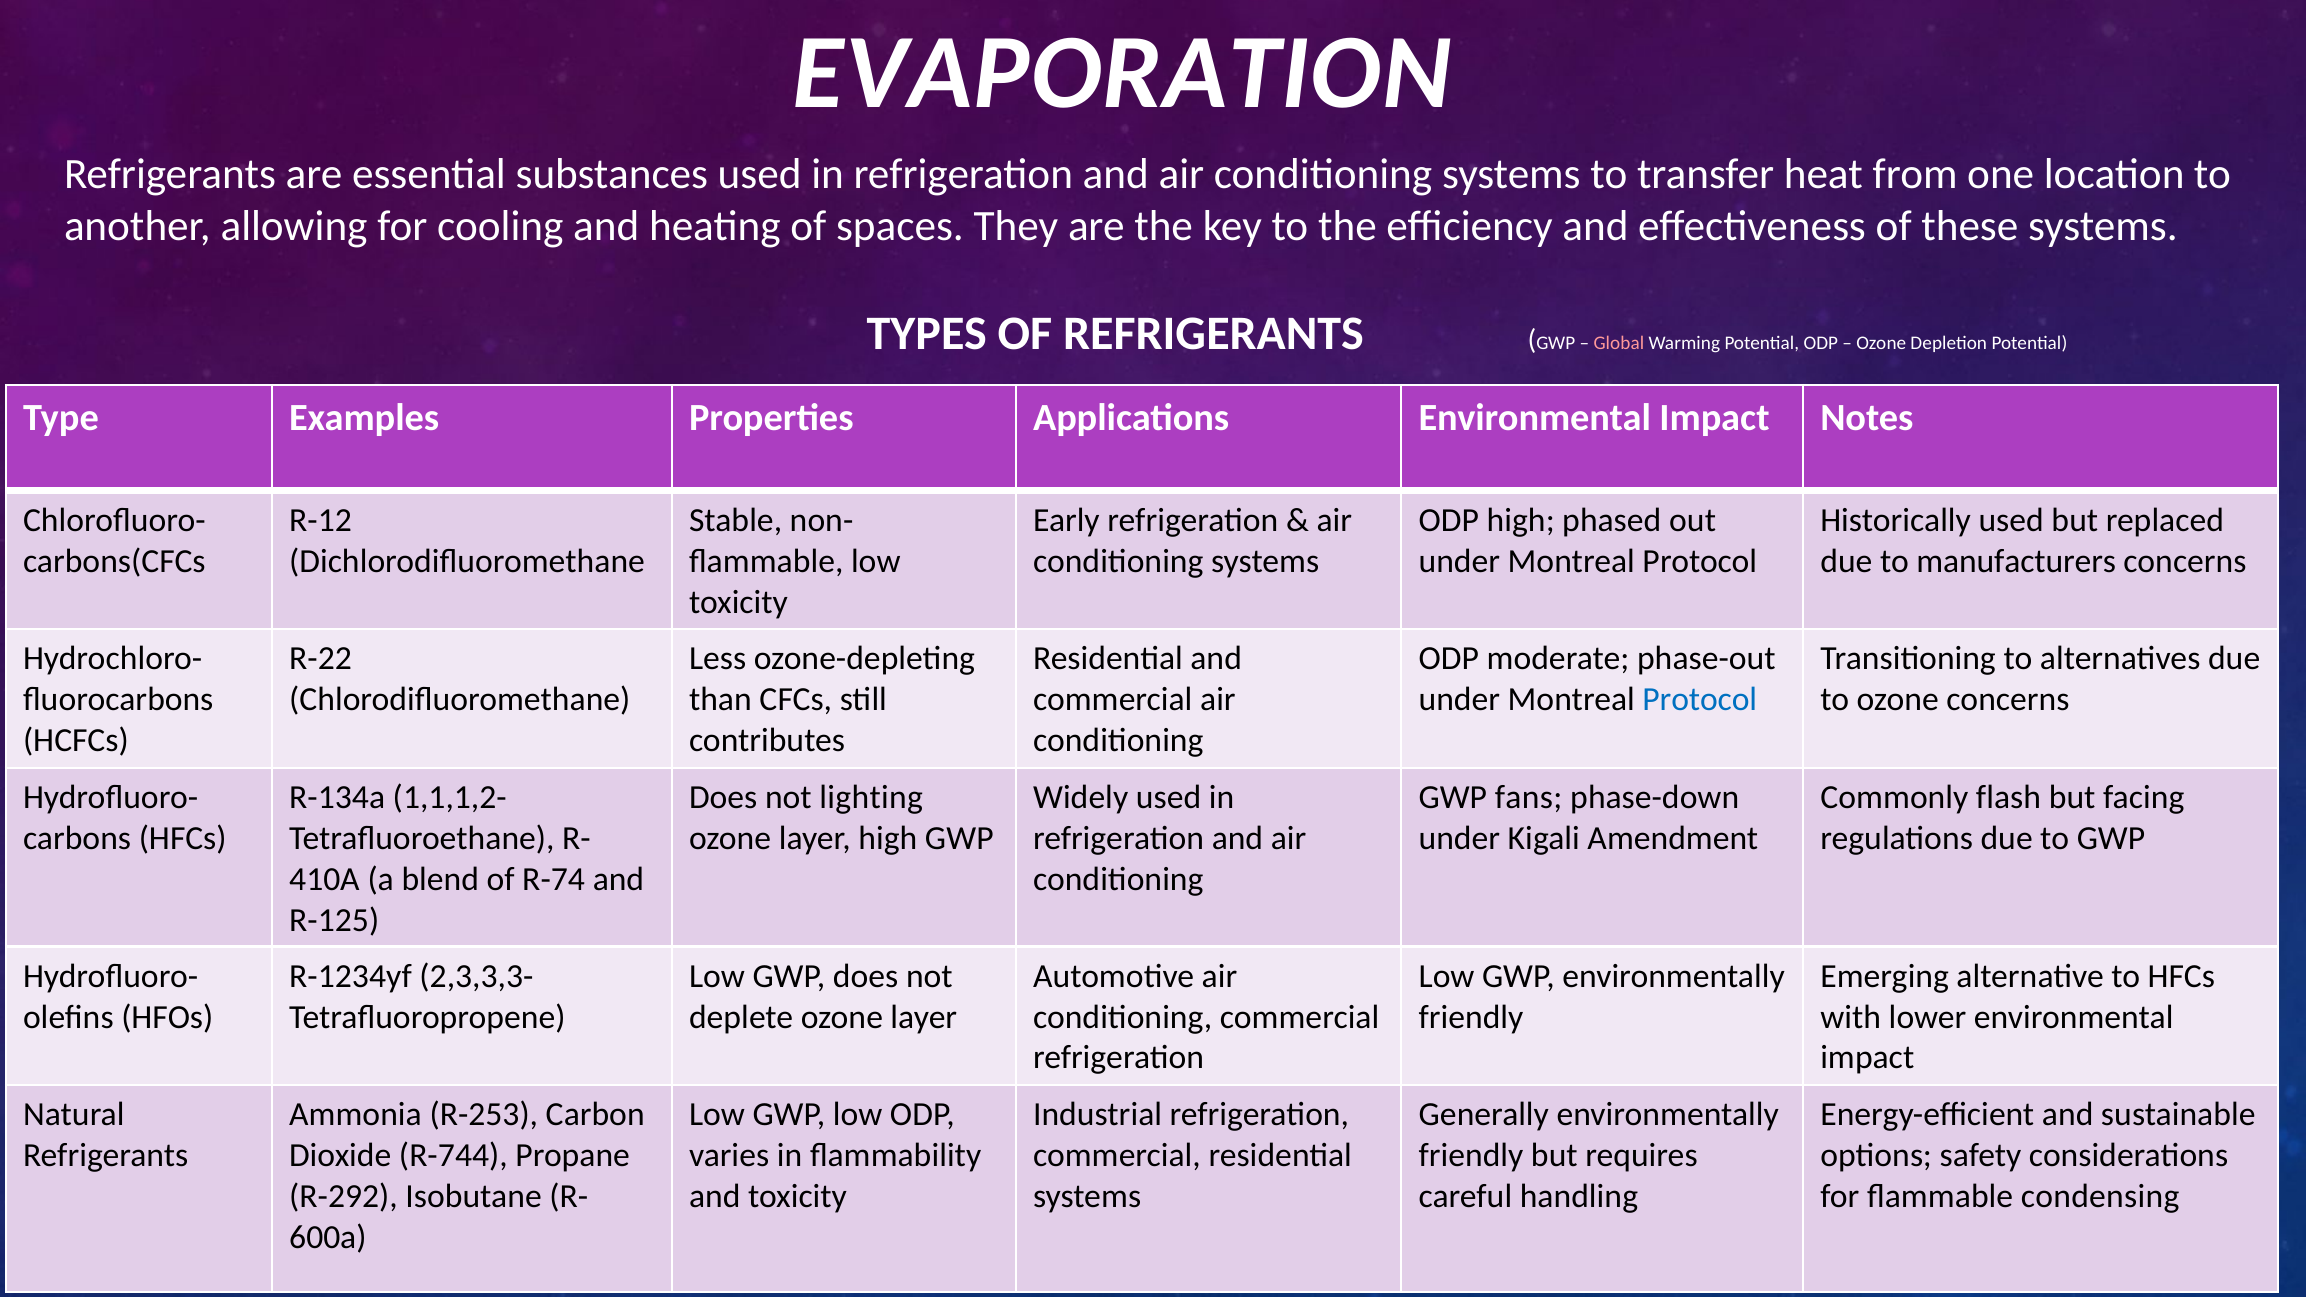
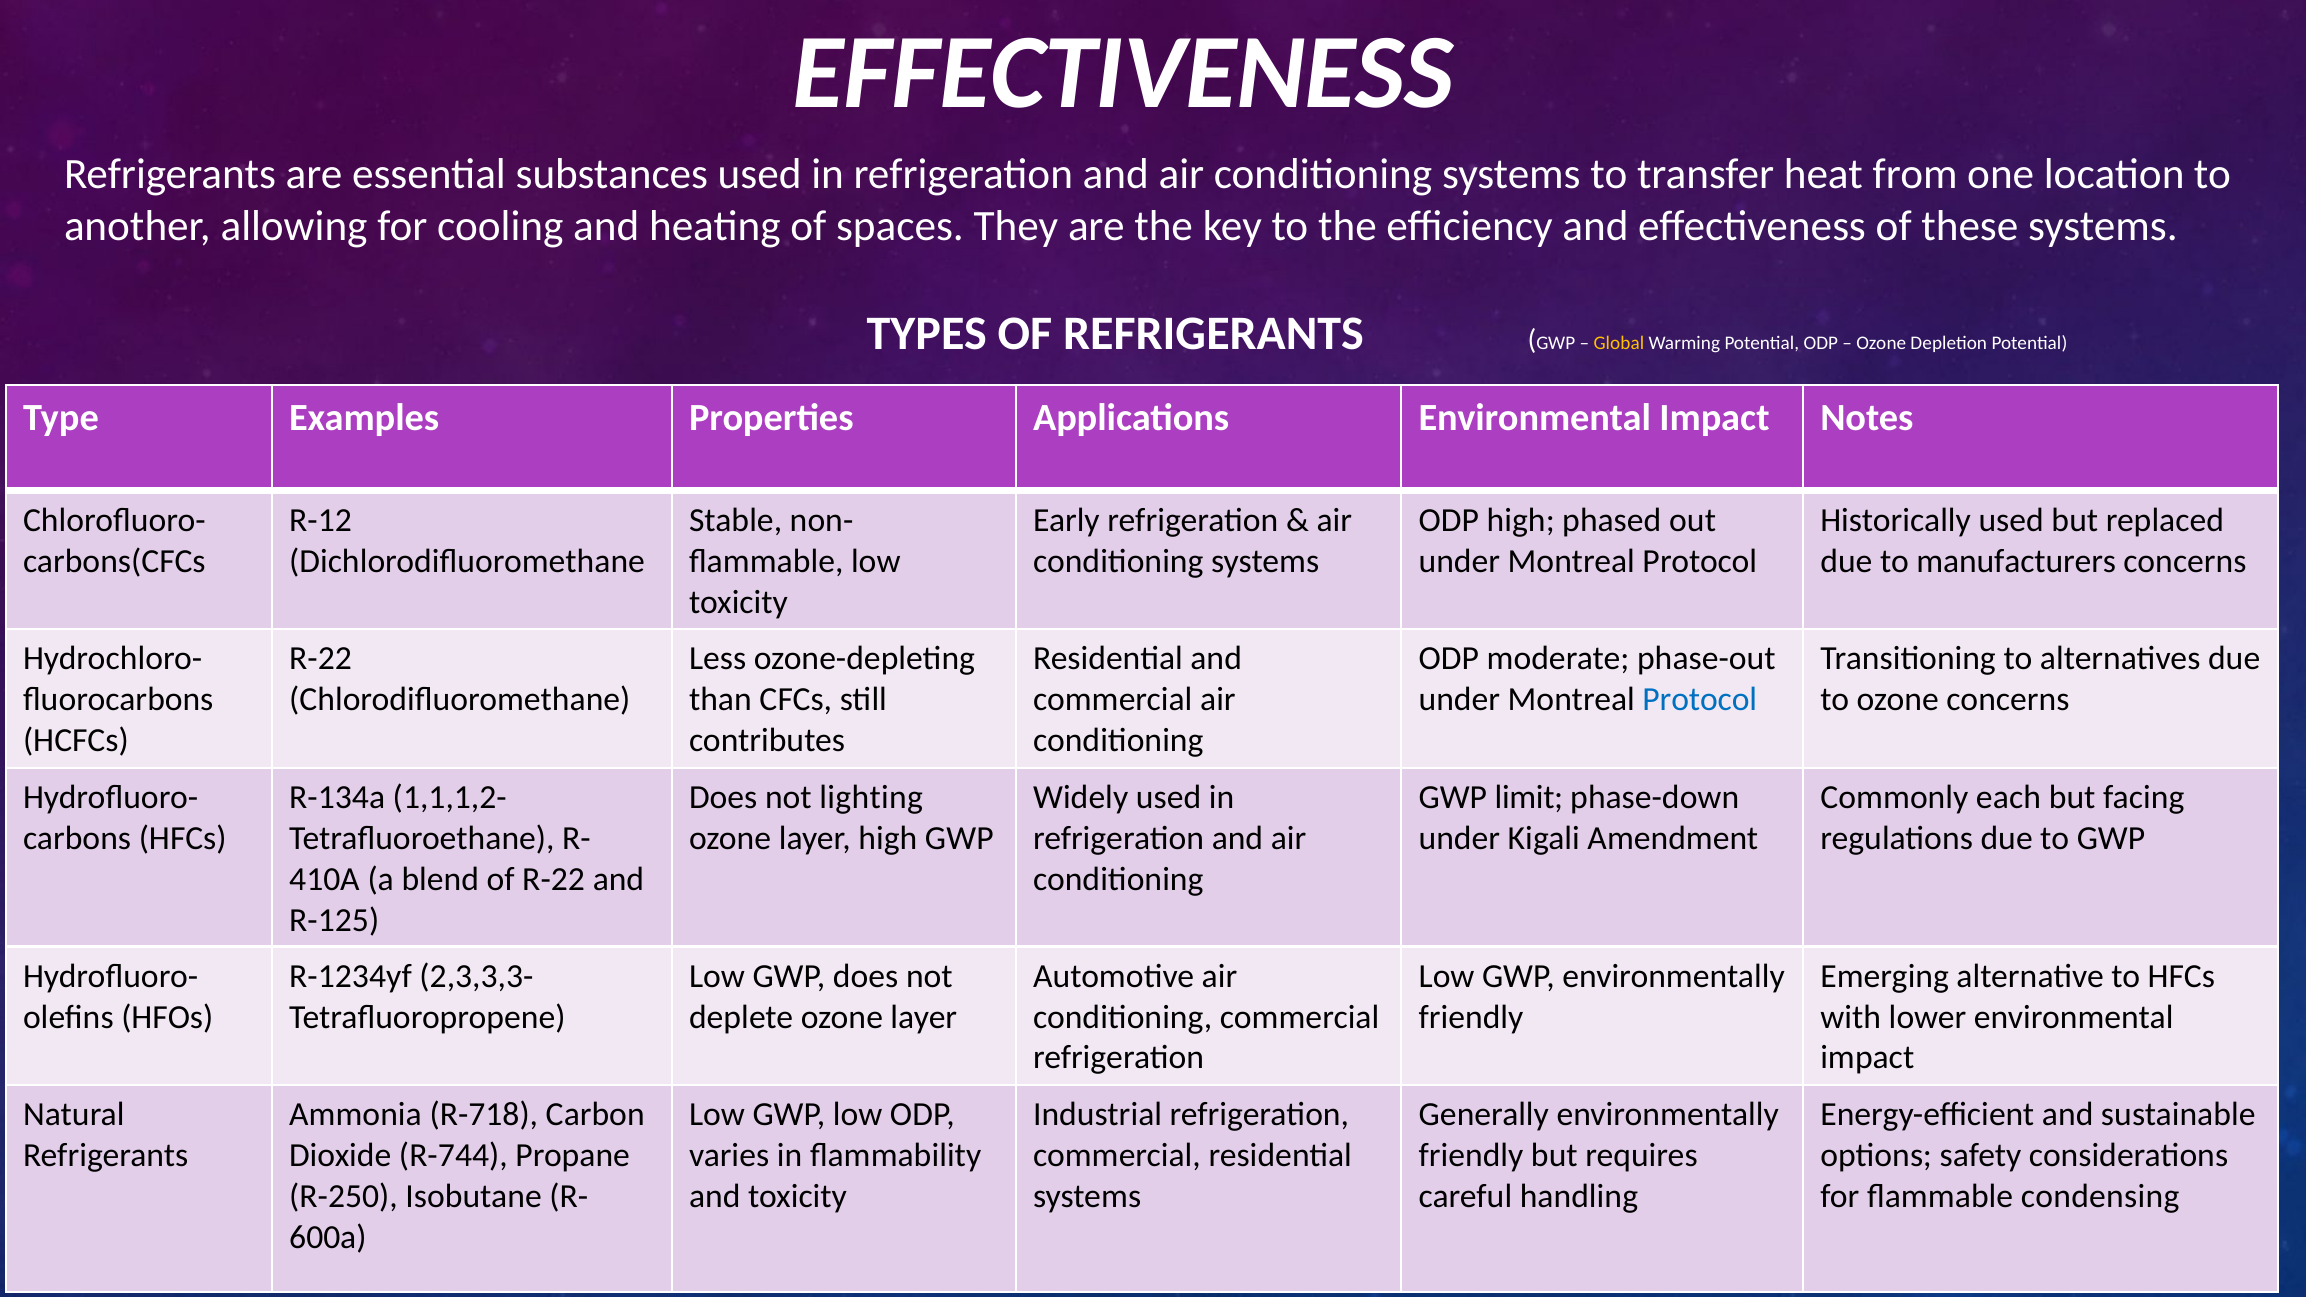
EVAPORATION: EVAPORATION -> EFFECTIVENESS (1123, 72)
Global colour: pink -> yellow (1619, 343)
fans: fans -> limit (1529, 797)
flash: flash -> each (2008, 797)
of R-74: R-74 -> R-22 (554, 879)
R-253: R-253 -> R-718 (484, 1115)
R-292: R-292 -> R-250 (344, 1196)
